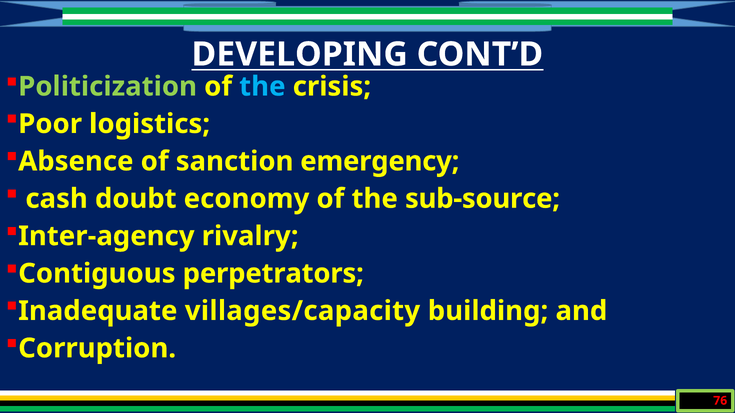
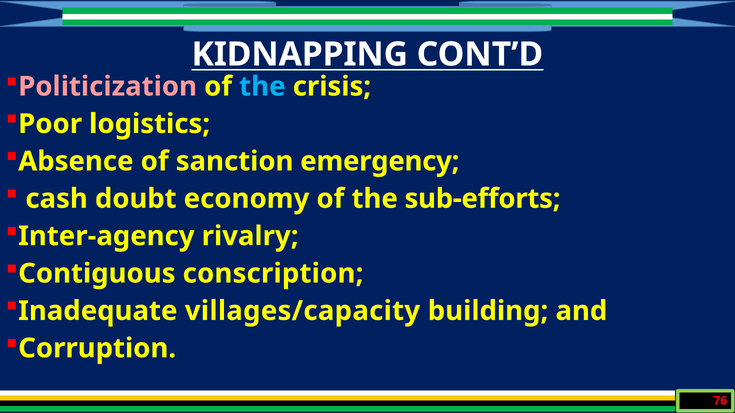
DEVELOPING: DEVELOPING -> KIDNAPPING (300, 54)
Politicization colour: light green -> pink (108, 87)
sub-source: sub-source -> sub-efforts (483, 199)
perpetrators: perpetrators -> conscription (273, 274)
